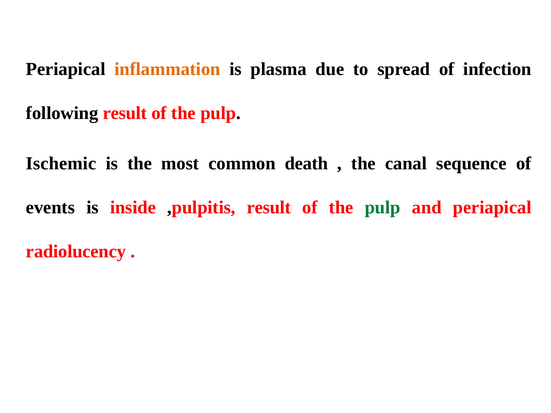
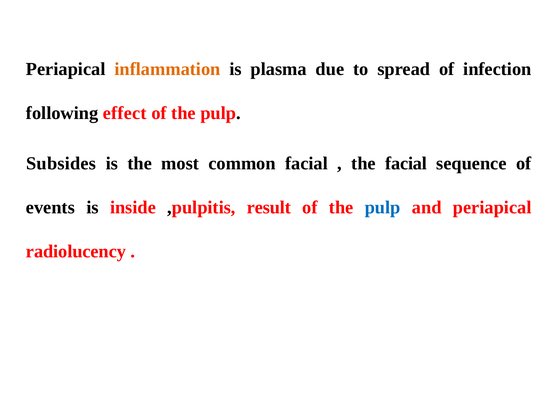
following result: result -> effect (125, 113)
Ischemic: Ischemic -> Subsides (61, 163)
common death: death -> facial (306, 163)
the canal: canal -> facial (406, 163)
pulp colour: green -> blue (383, 208)
